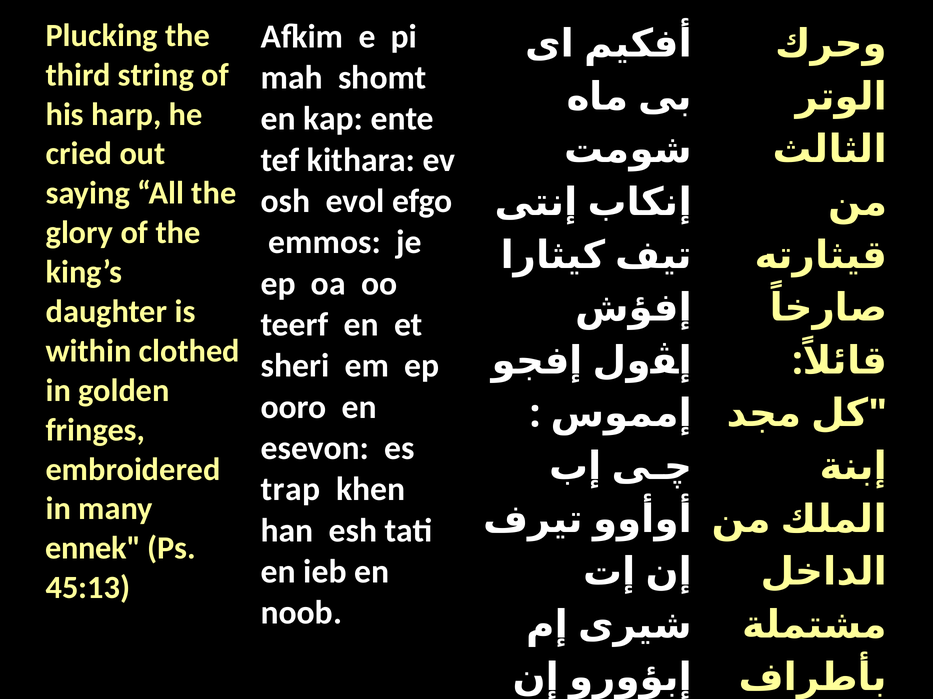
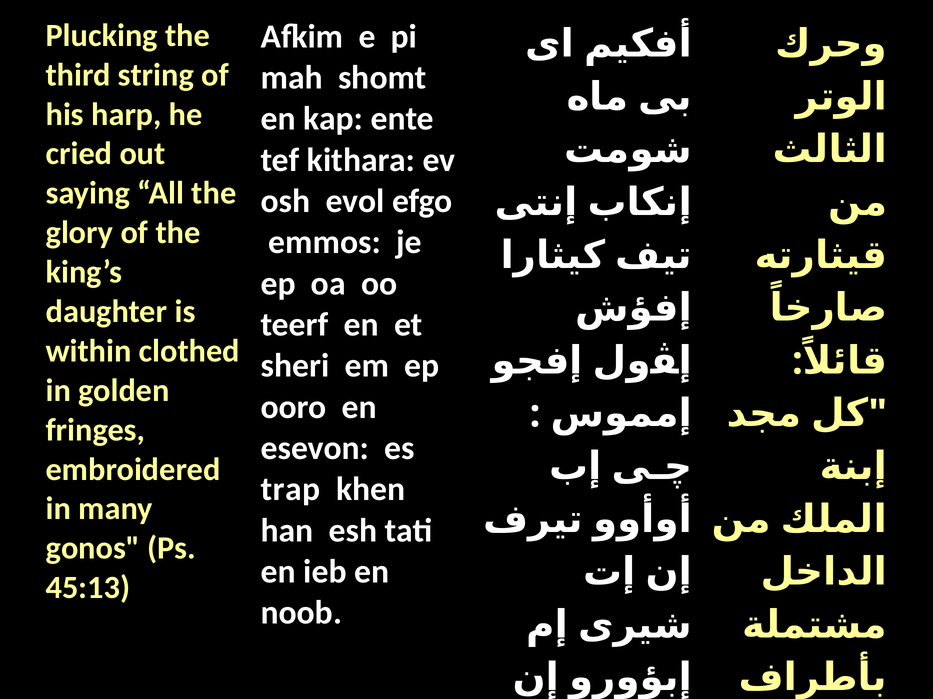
ennek: ennek -> gonos (93, 549)
